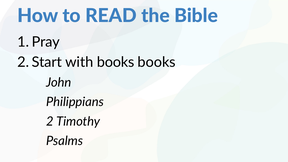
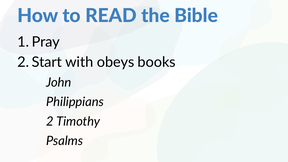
with books: books -> obeys (116, 62)
